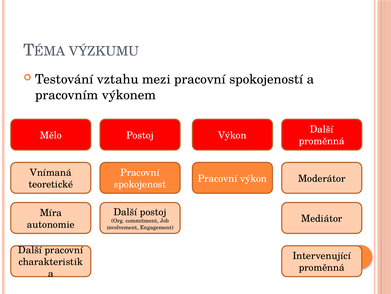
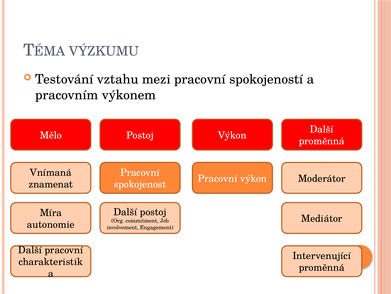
teoretické: teoretické -> znamenat (51, 184)
